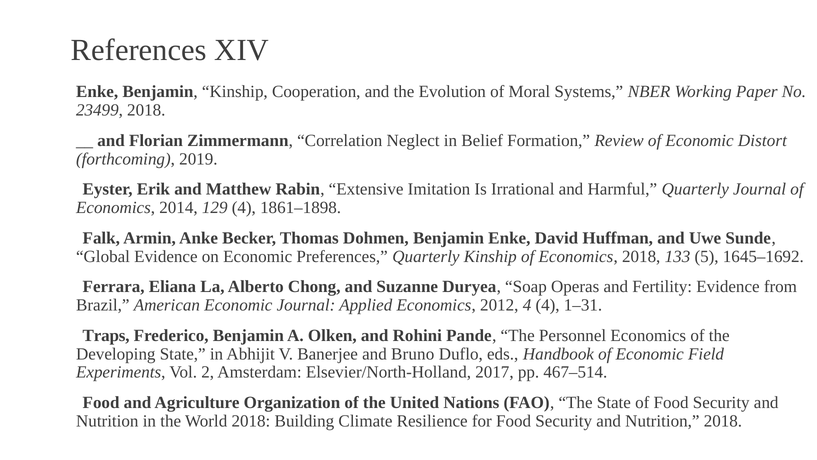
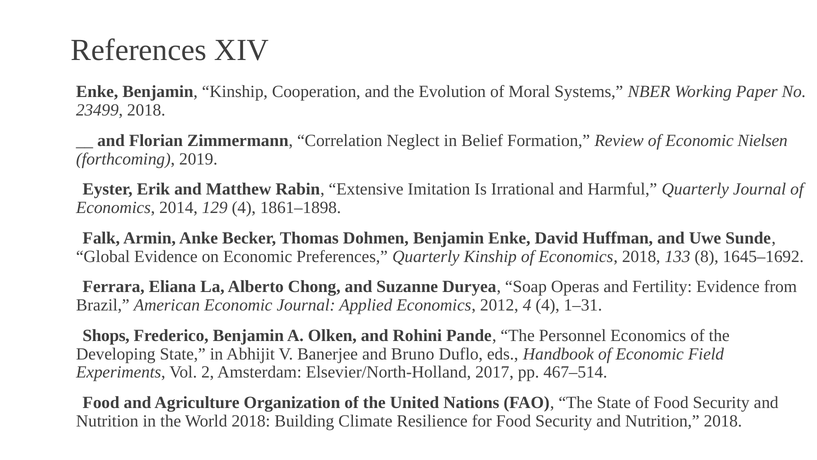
Distort: Distort -> Nielsen (763, 140)
5: 5 -> 8 (707, 256)
Traps: Traps -> Shops (106, 335)
